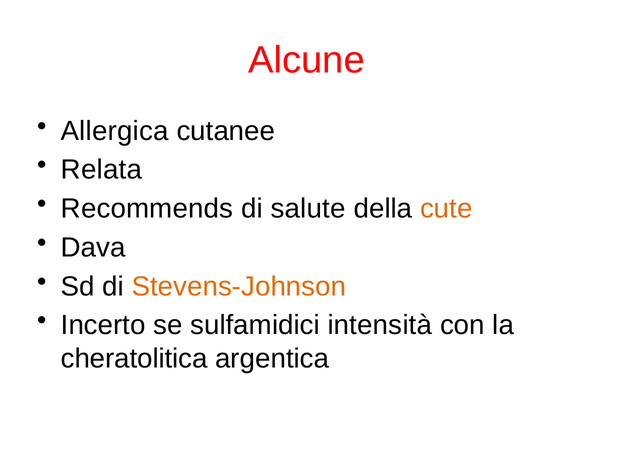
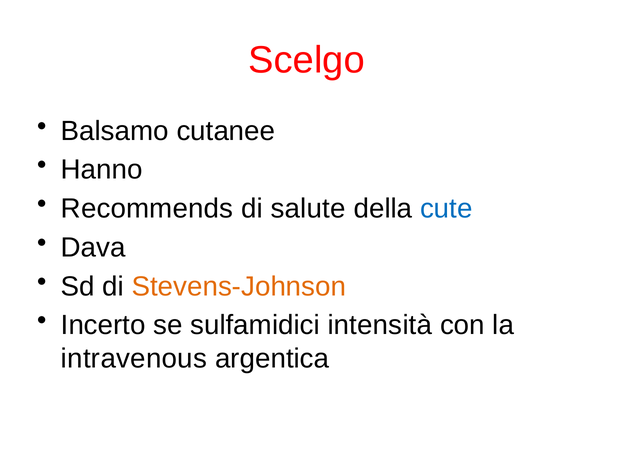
Alcune: Alcune -> Scelgo (307, 60)
Allergica: Allergica -> Balsamo (115, 131)
Relata: Relata -> Hanno (102, 170)
cute colour: orange -> blue (446, 209)
cheratolitica: cheratolitica -> intravenous (134, 359)
